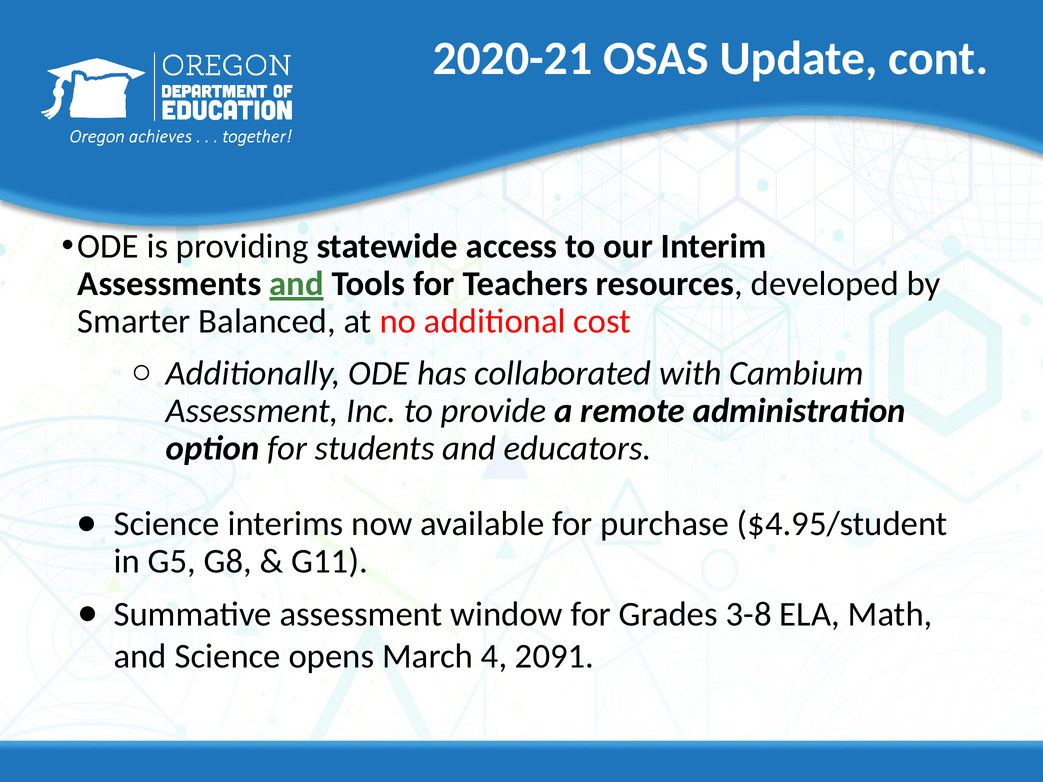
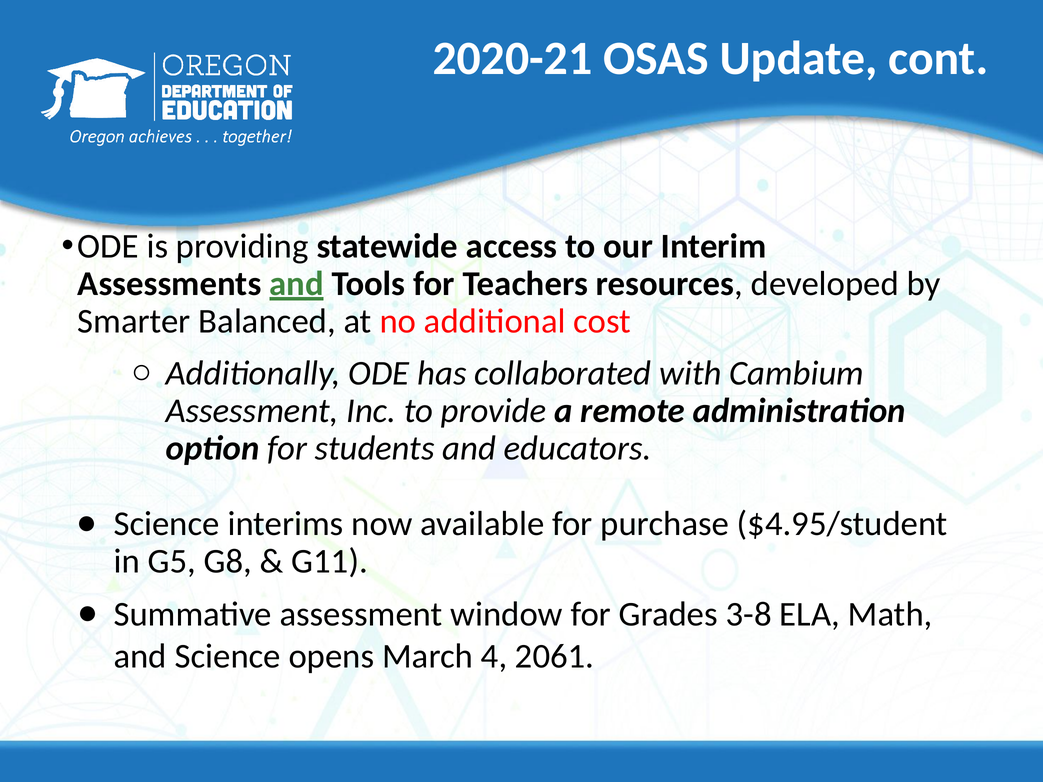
2091: 2091 -> 2061 (555, 656)
